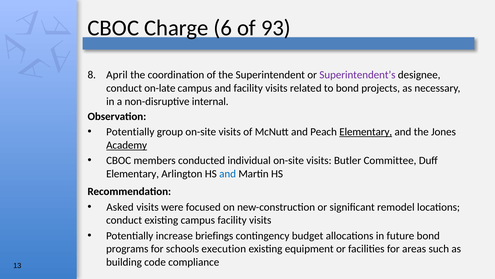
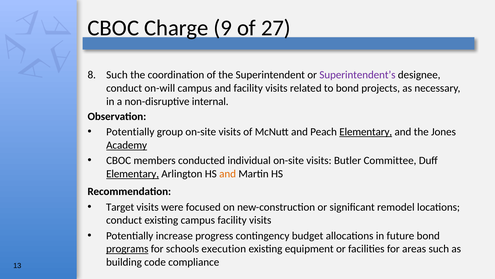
6: 6 -> 9 (223, 28)
93: 93 -> 27 (276, 28)
8 April: April -> Such (117, 75)
on-late: on-late -> on-will (160, 88)
Elementary underline: none -> present (133, 174)
and colour: blue -> orange (228, 174)
Asked: Asked -> Target (120, 207)
briefings: briefings -> progress (214, 235)
programs underline: none -> present (127, 248)
